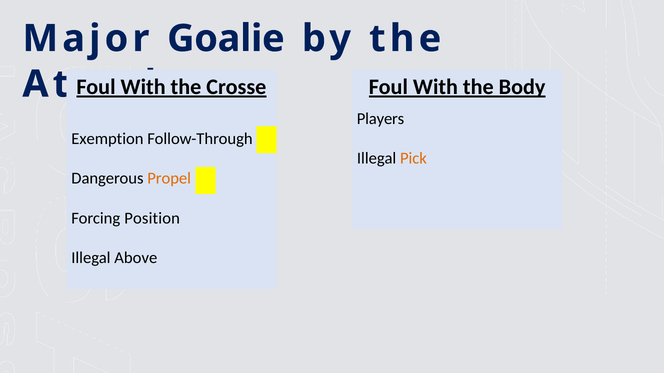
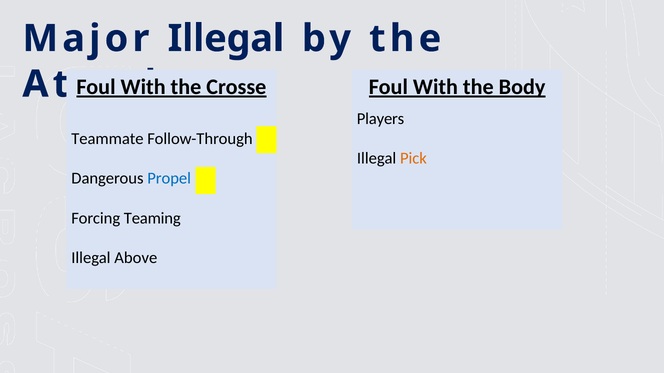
Major Goalie: Goalie -> Illegal (226, 39)
Exemption: Exemption -> Teammate (107, 139)
Propel colour: orange -> blue (169, 179)
Position: Position -> Teaming (152, 218)
